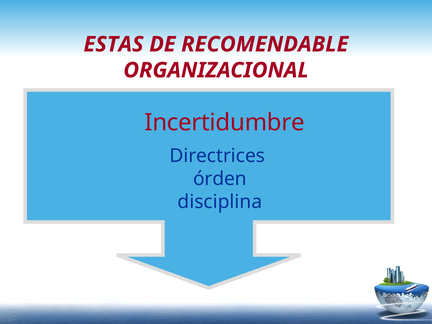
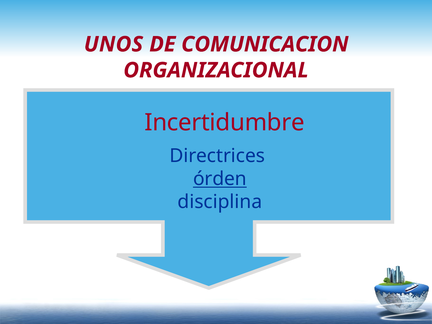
ESTAS: ESTAS -> UNOS (113, 44)
RECOMENDABLE: RECOMENDABLE -> COMUNICACION (265, 44)
órden underline: none -> present (220, 179)
